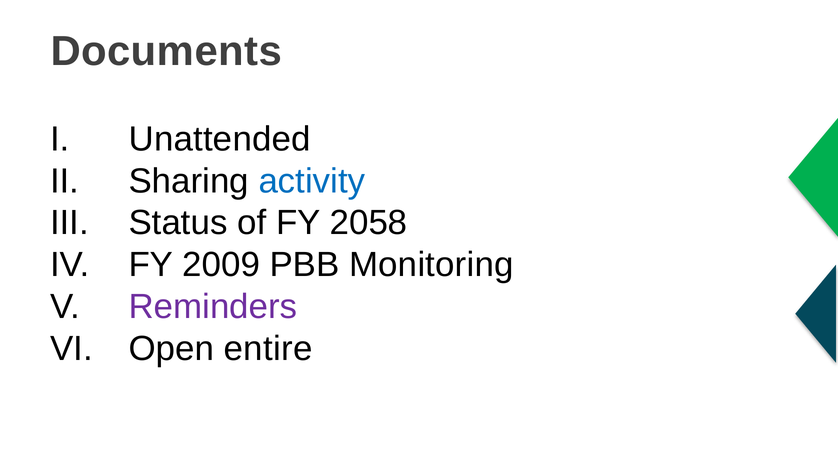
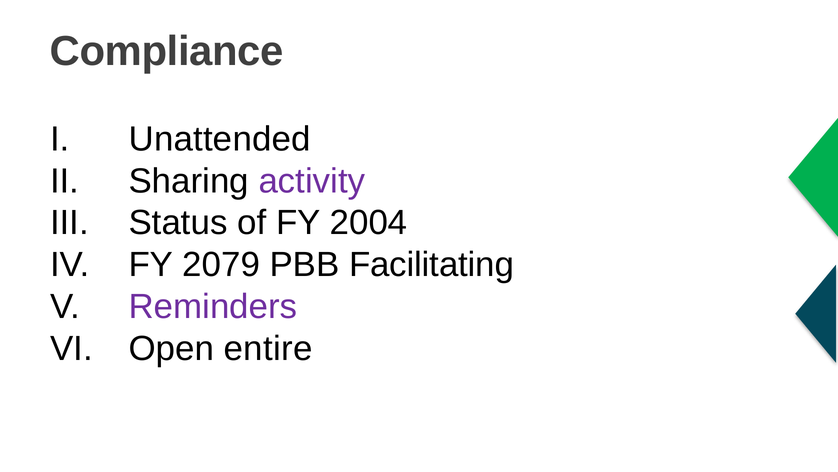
Documents: Documents -> Compliance (167, 51)
activity colour: blue -> purple (312, 181)
2058: 2058 -> 2004 (369, 223)
2009: 2009 -> 2079 (221, 265)
Monitoring: Monitoring -> Facilitating (432, 265)
